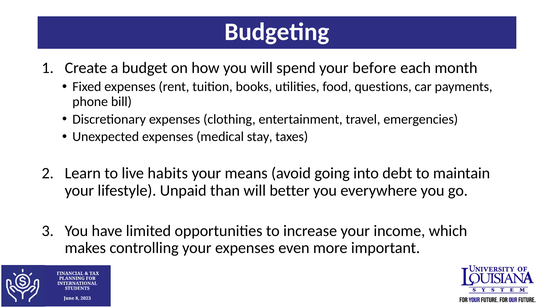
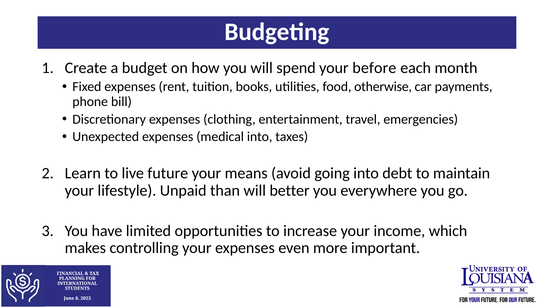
questions: questions -> otherwise (383, 87)
medical stay: stay -> into (260, 137)
habits: habits -> future (168, 173)
